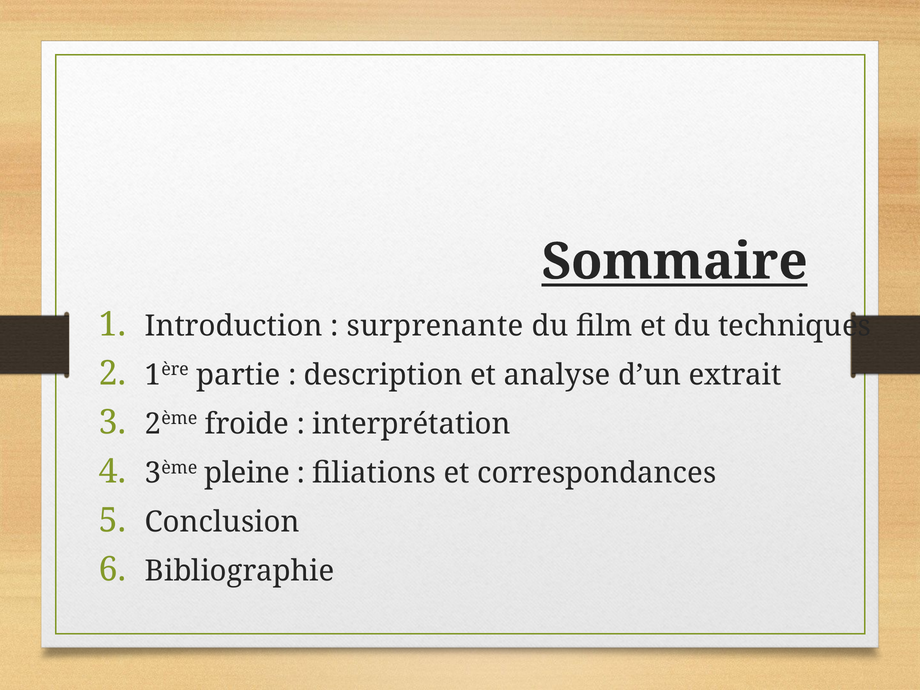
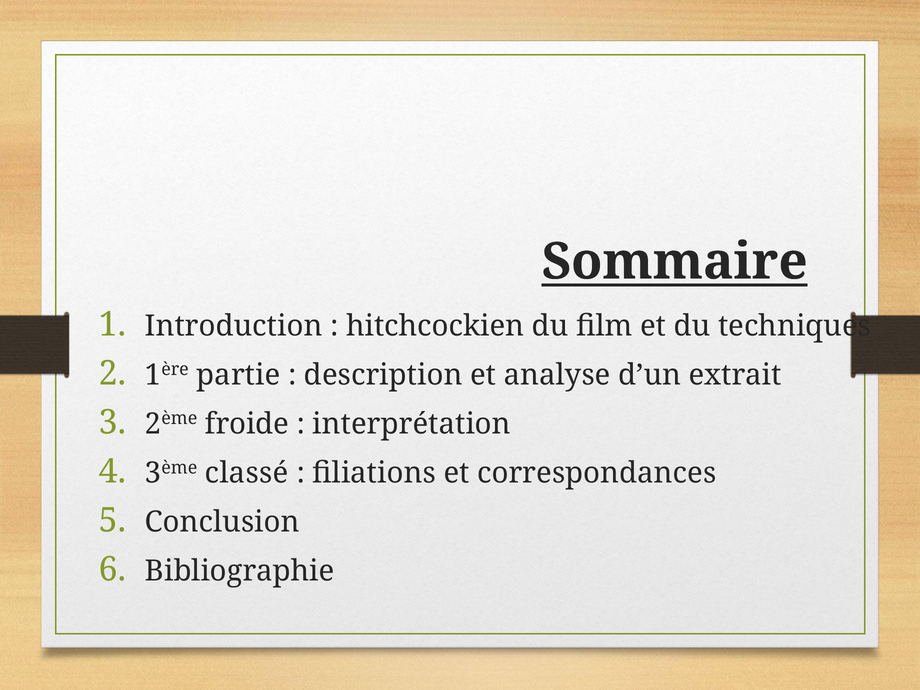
surprenante: surprenante -> hitchcockien (435, 326)
pleine: pleine -> classé (247, 473)
